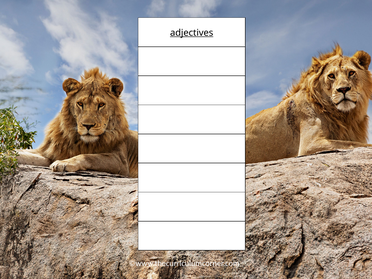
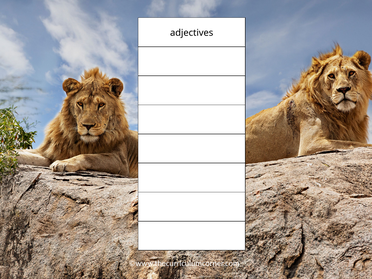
adjectives underline: present -> none (192, 33)
